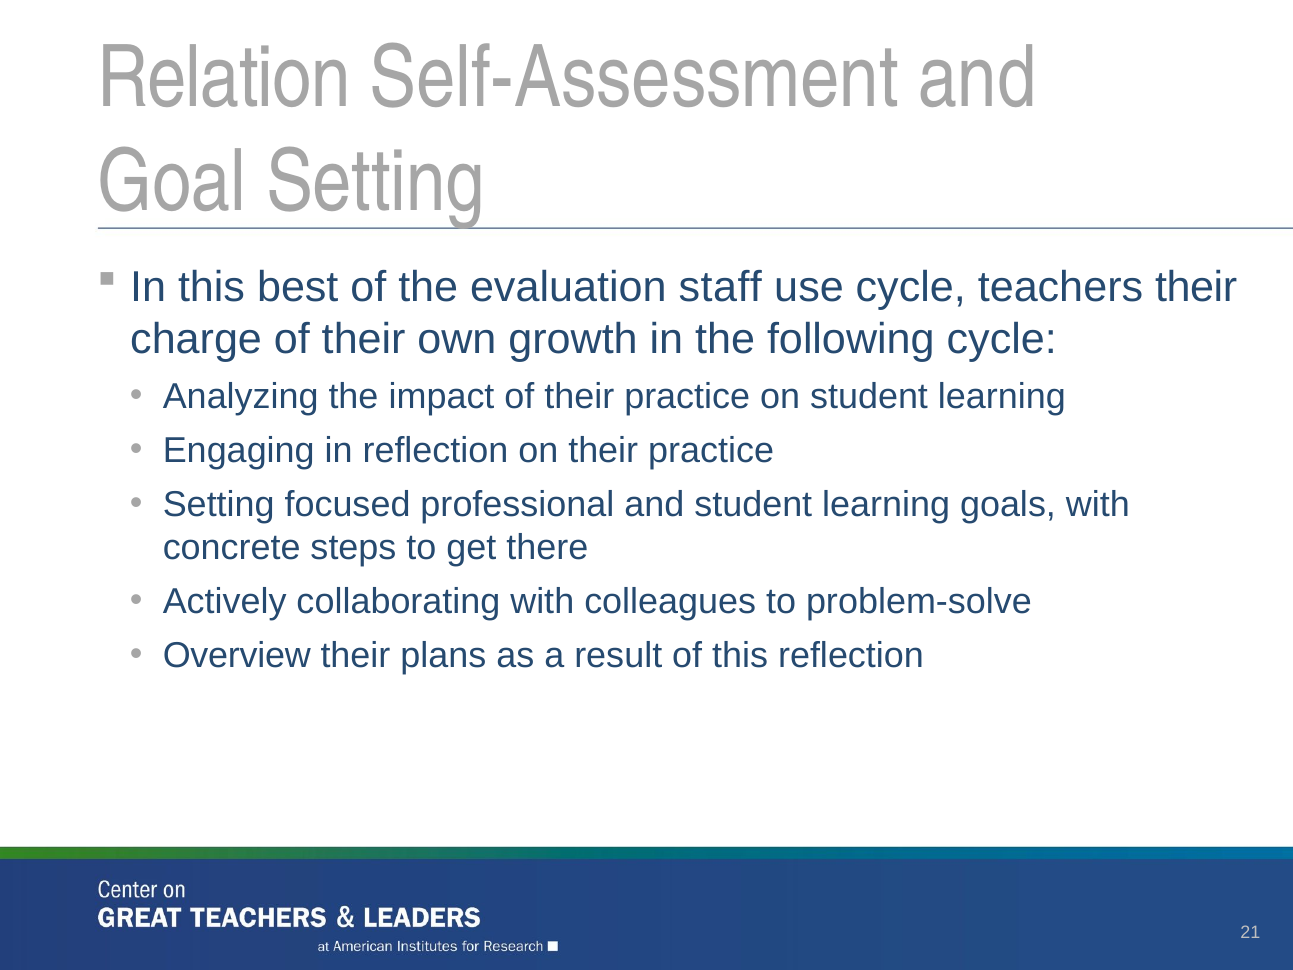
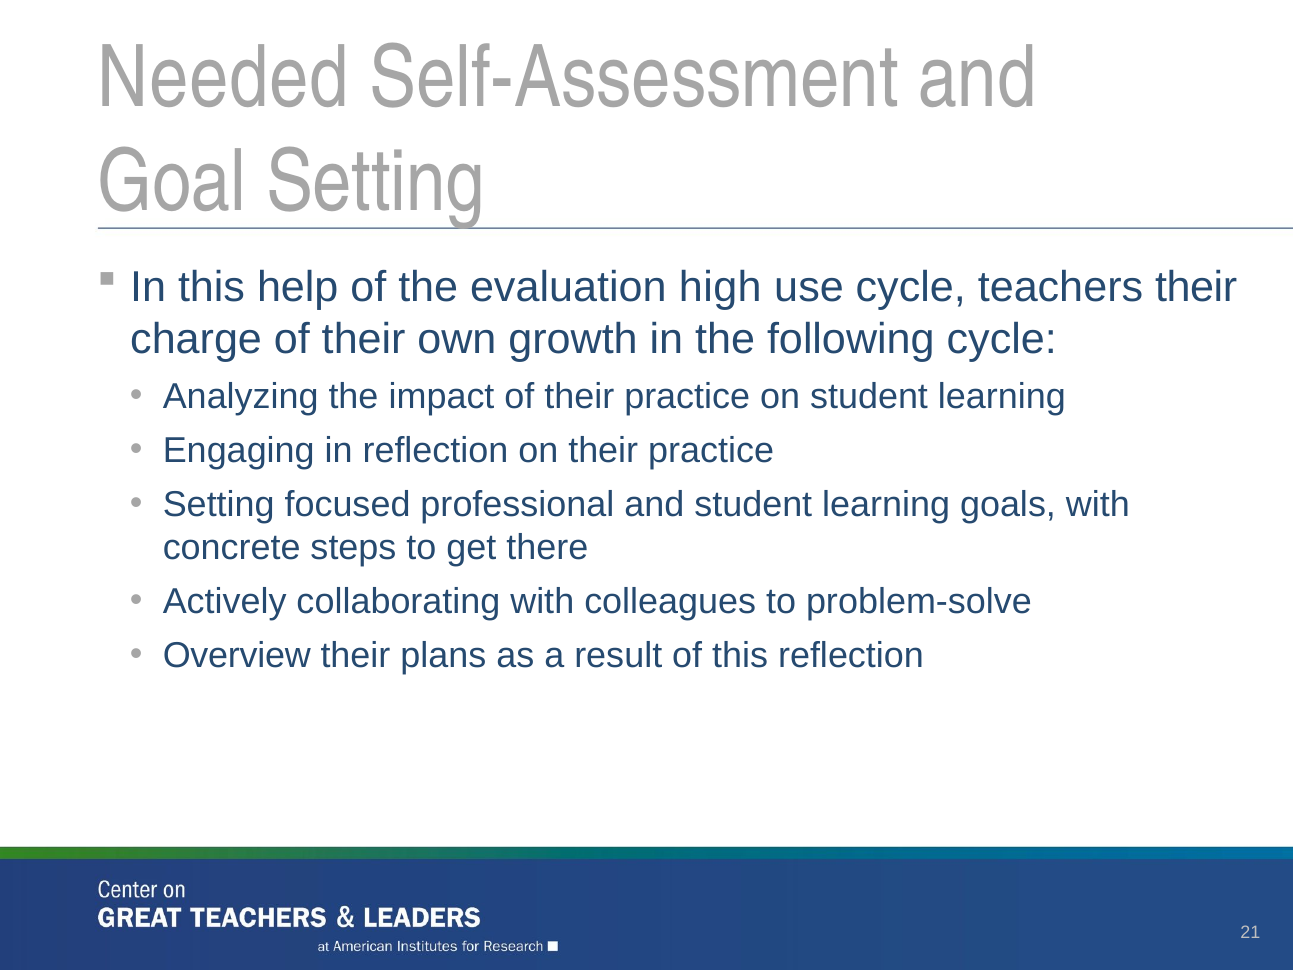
Relation: Relation -> Needed (223, 78)
best: best -> help (298, 287)
staff: staff -> high (720, 287)
